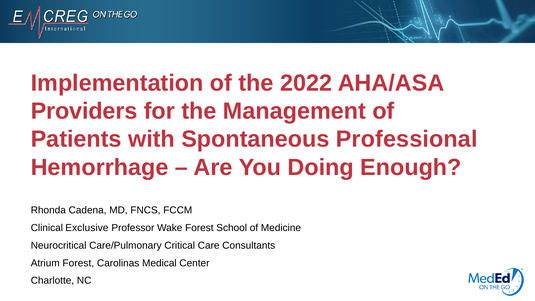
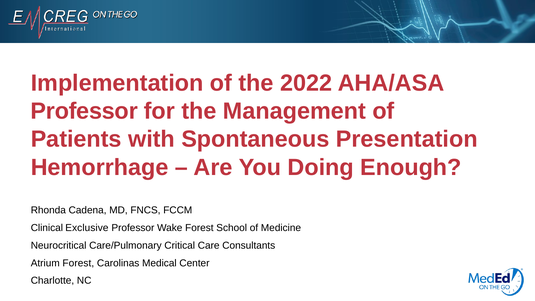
Providers: Providers -> Professor (84, 111)
Professional: Professional -> Presentation (407, 139)
